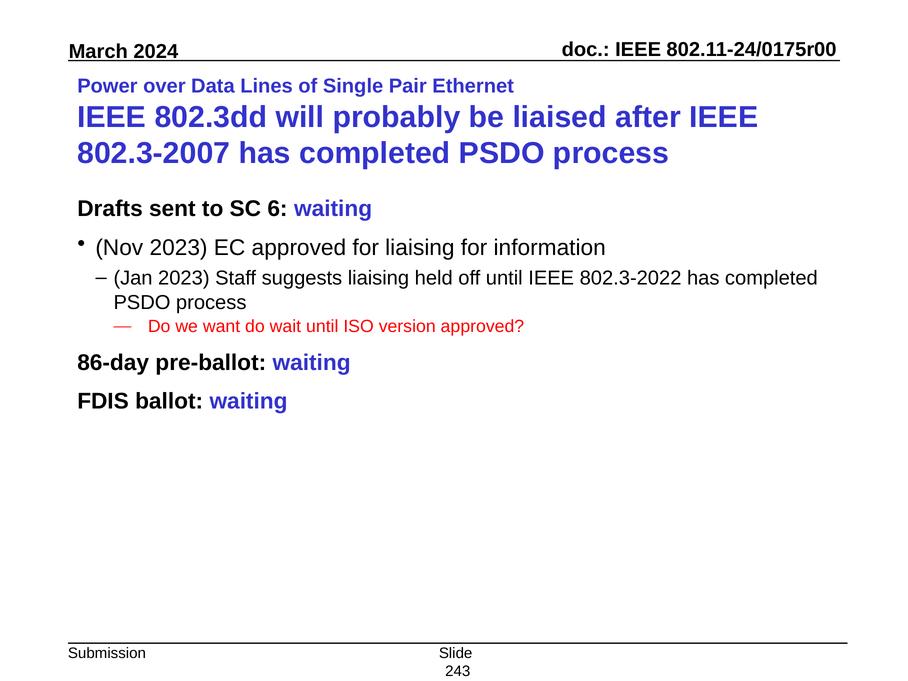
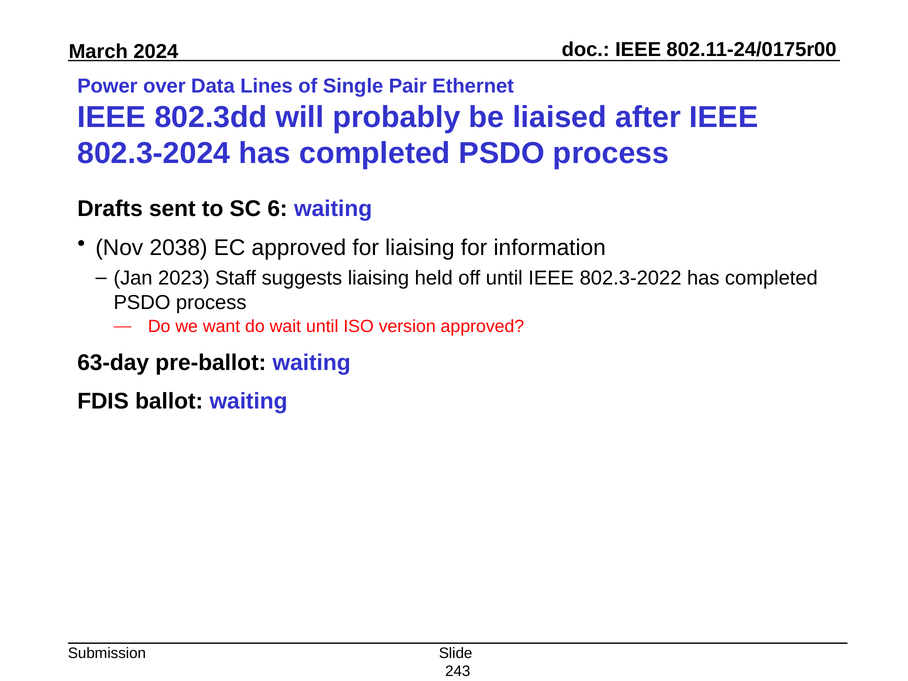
802.3-2007: 802.3-2007 -> 802.3-2024 (154, 153)
Nov 2023: 2023 -> 2038 (179, 248)
86-day: 86-day -> 63-day (113, 363)
